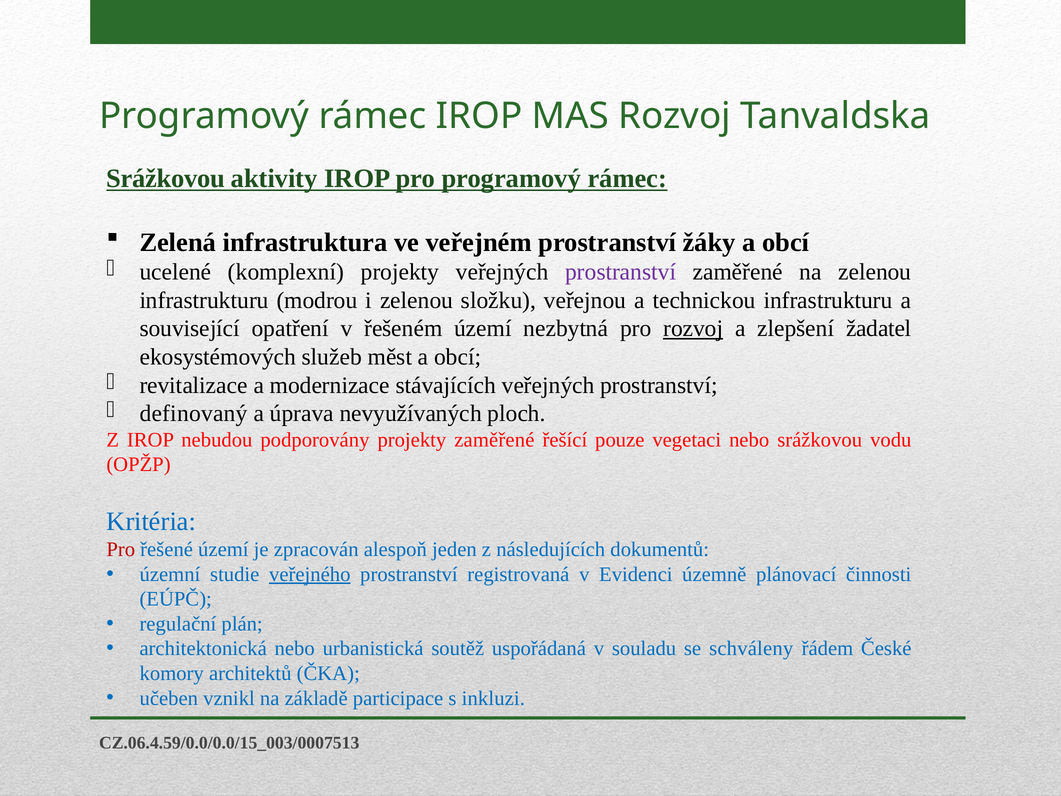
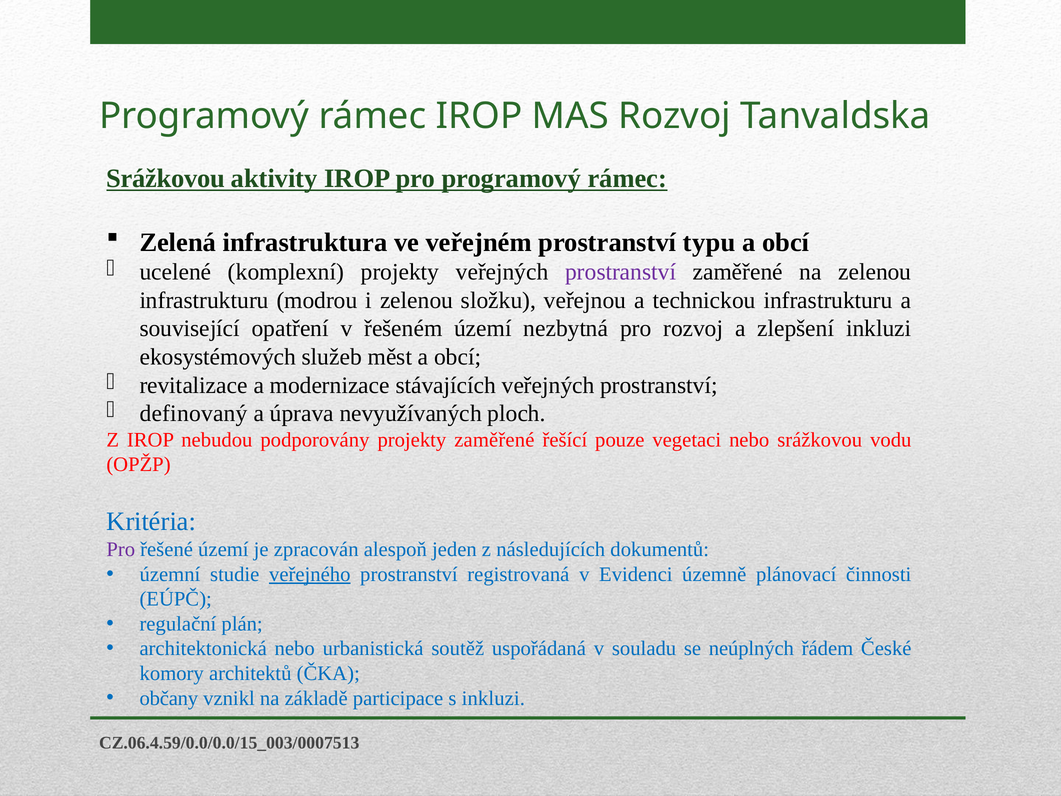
žáky: žáky -> typu (709, 242)
rozvoj underline: present -> none (693, 329)
zlepšení žadatel: žadatel -> inkluzi (879, 329)
Pro colour: red -> purple (121, 549)
schváleny: schváleny -> neúplných (751, 648)
učeben: učeben -> občany (169, 698)
